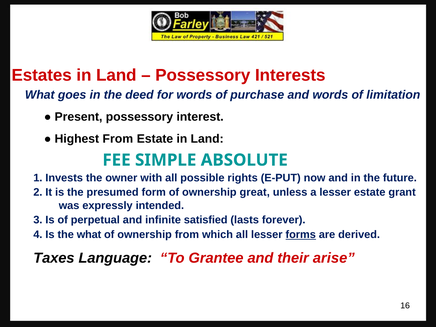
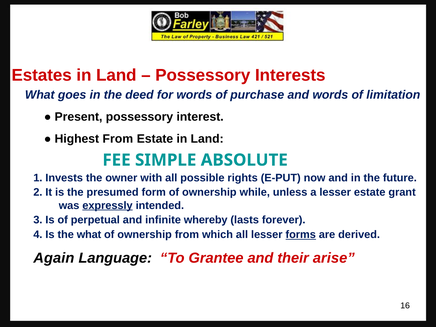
great: great -> while (255, 192)
expressly underline: none -> present (108, 205)
satisfied: satisfied -> whereby (206, 220)
Taxes: Taxes -> Again (54, 258)
